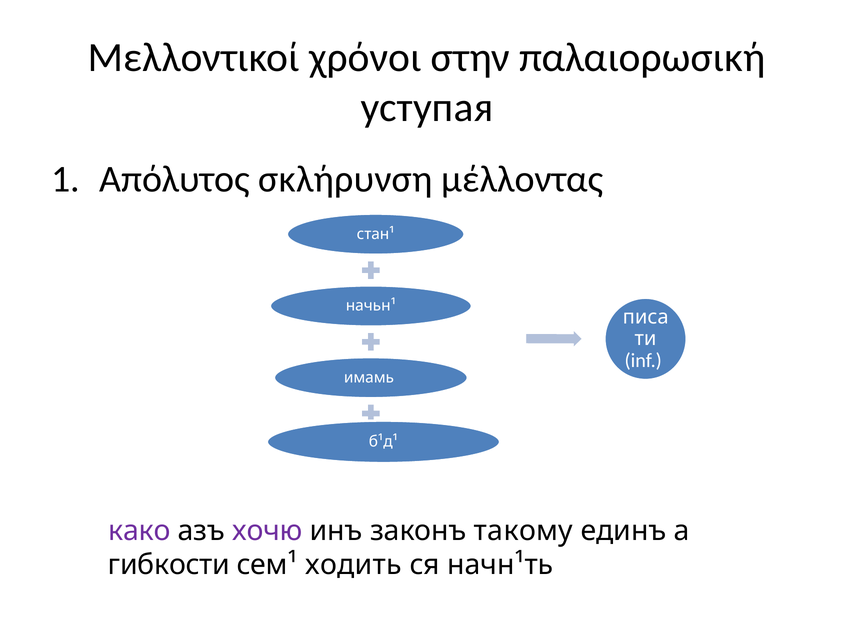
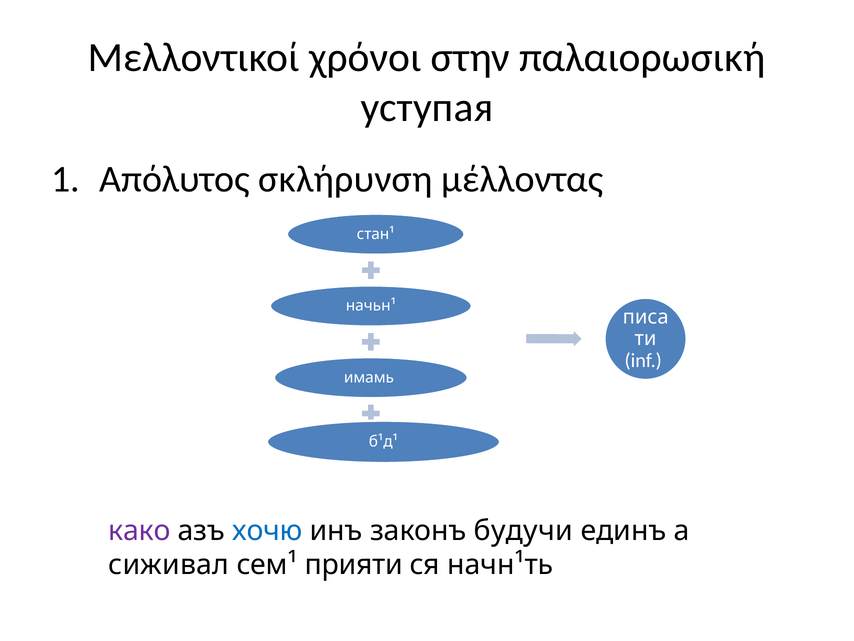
хочю colour: purple -> blue (267, 530)
такому: такому -> будучи (523, 530)
гибкости: гибкости -> сиживал (169, 564)
ходить: ходить -> прияти (354, 564)
